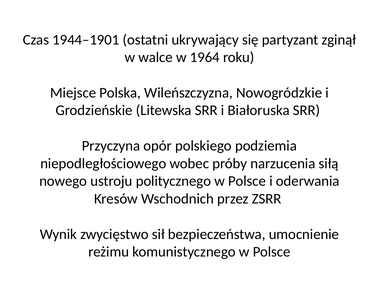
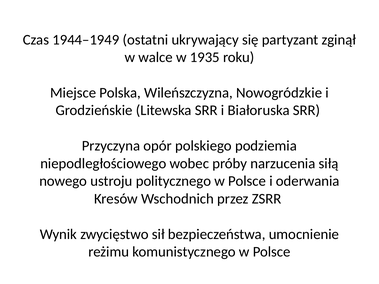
1944–1901: 1944–1901 -> 1944–1949 (86, 40)
1964: 1964 -> 1935 (205, 57)
